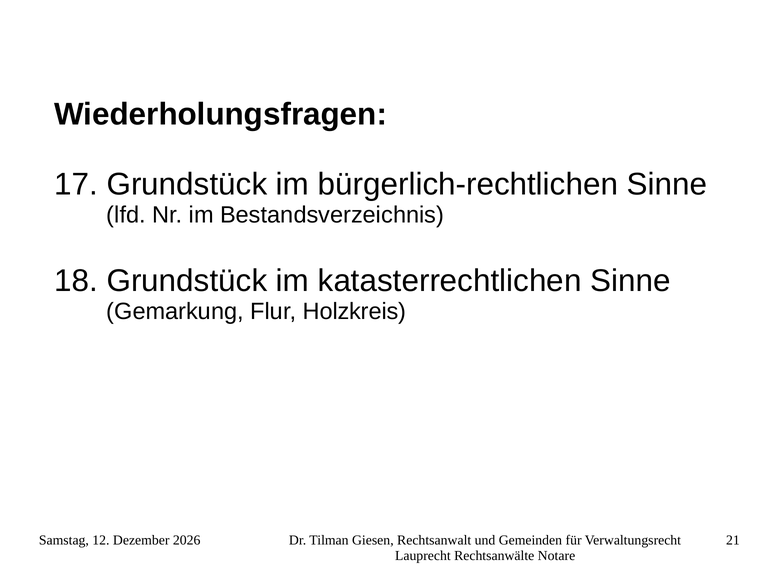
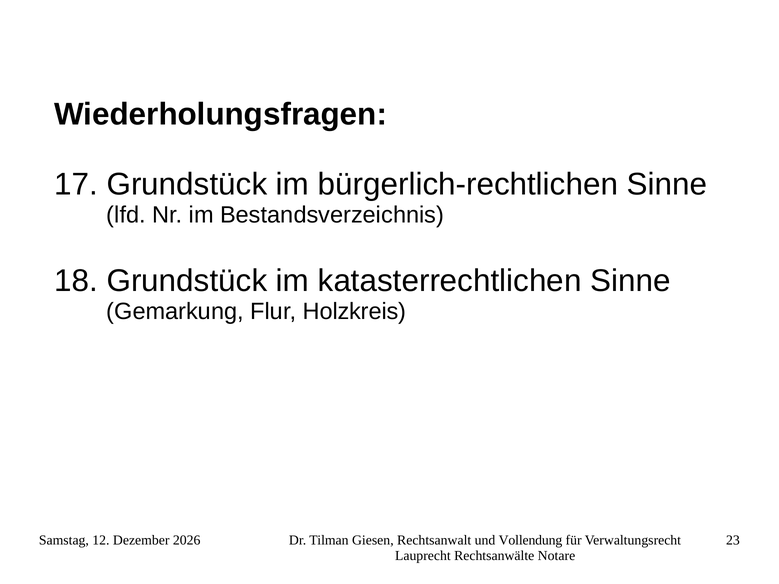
Gemeinden: Gemeinden -> Vollendung (531, 540)
21: 21 -> 23 (733, 540)
